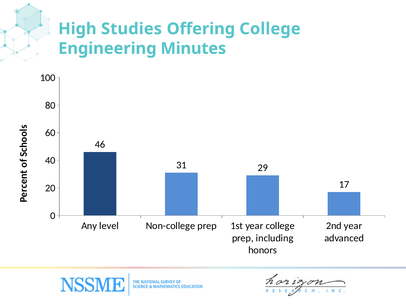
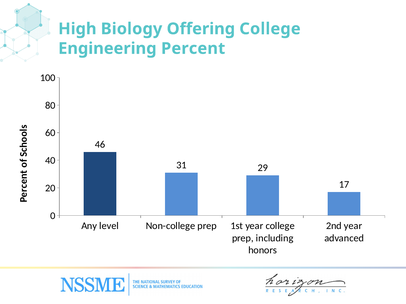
Studies: Studies -> Biology (132, 29)
Minutes: Minutes -> Percent (193, 49)
